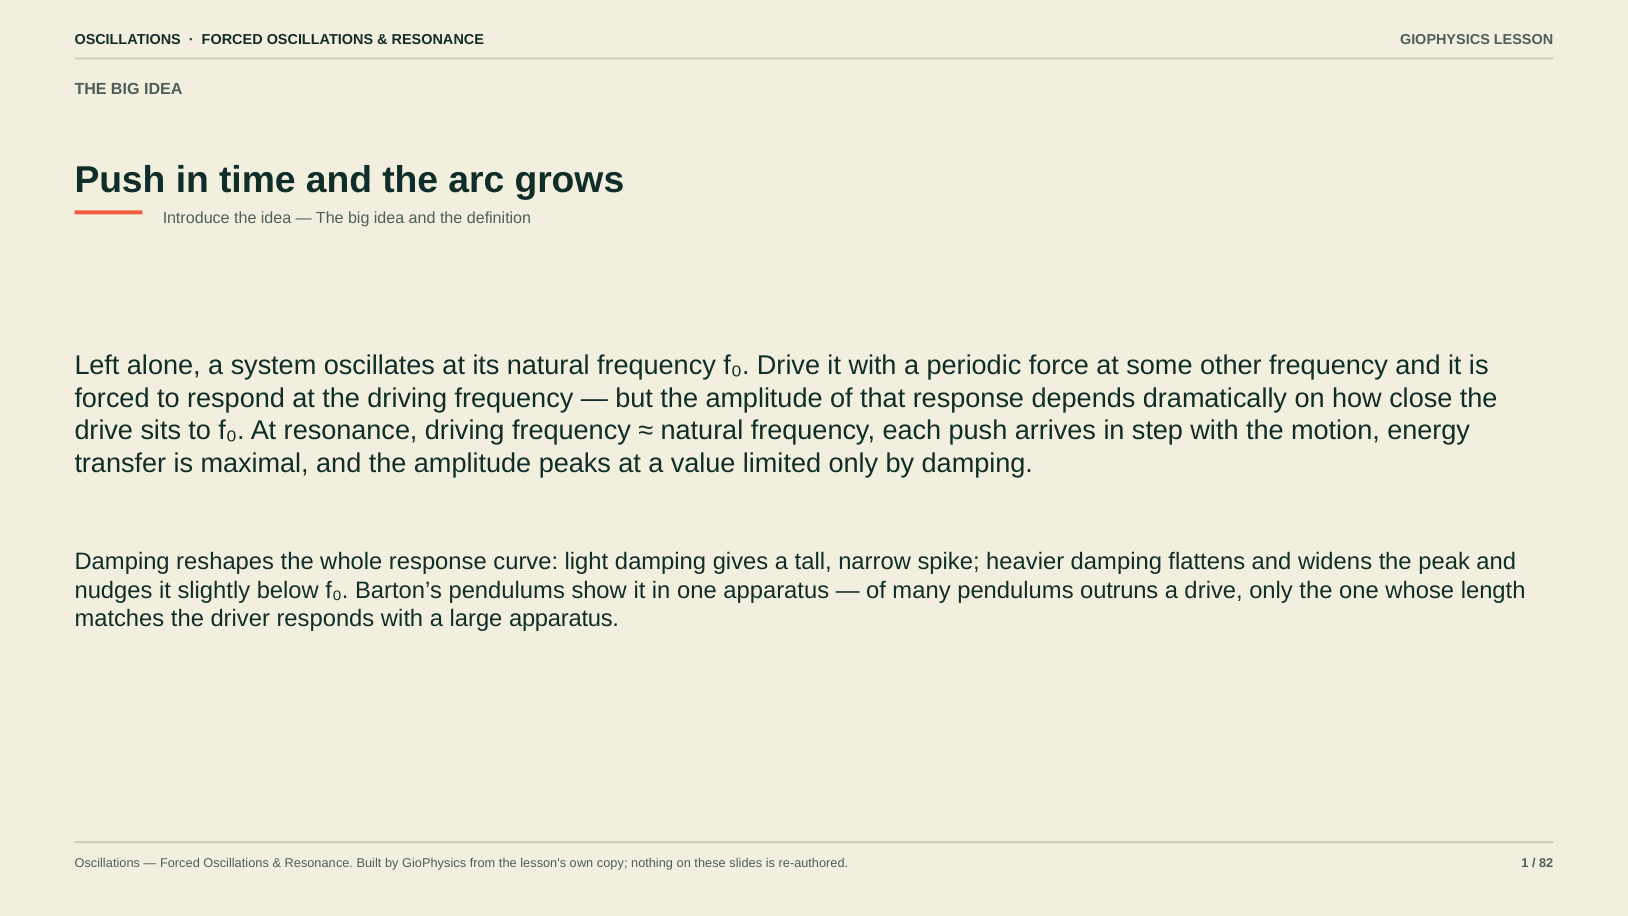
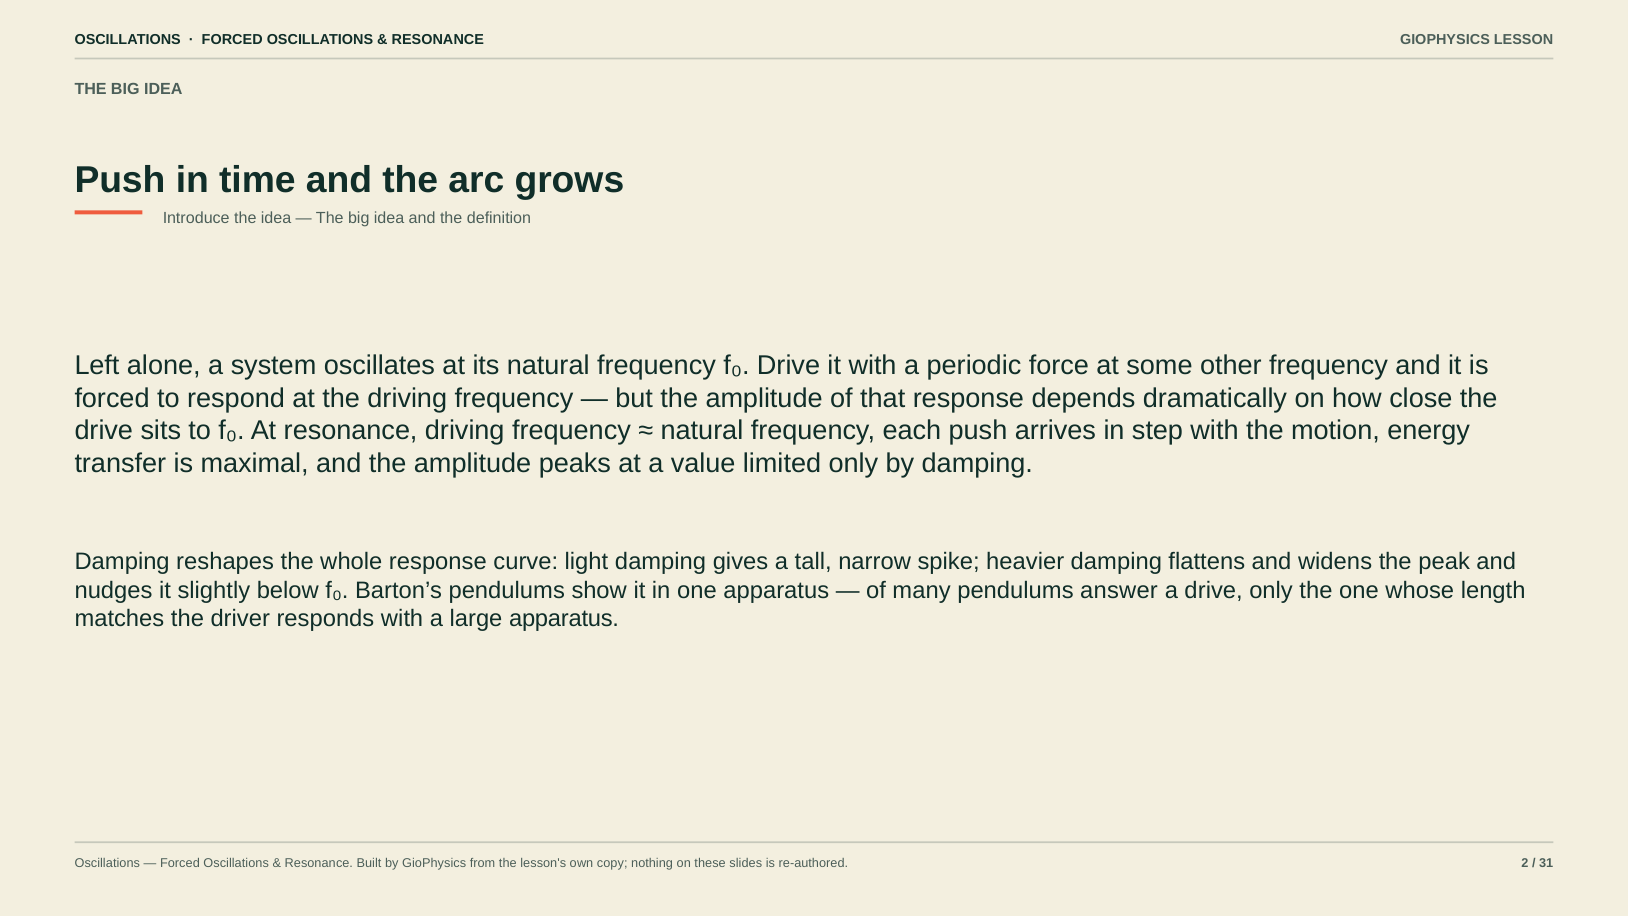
outruns: outruns -> answer (1119, 590)
1: 1 -> 2 (1525, 863)
82: 82 -> 31 (1546, 863)
